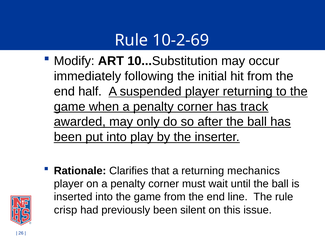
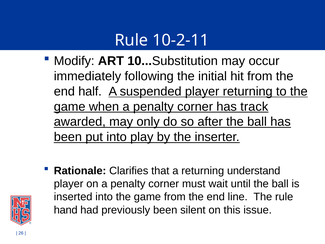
10-2-69: 10-2-69 -> 10-2-11 (181, 40)
mechanics: mechanics -> understand (254, 171)
crisp: crisp -> hand (66, 210)
